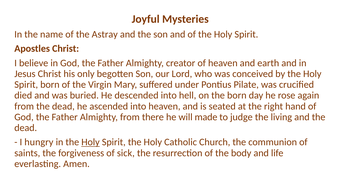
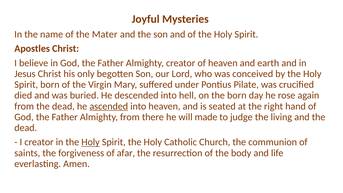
Astray: Astray -> Mater (105, 34)
ascended underline: none -> present (109, 106)
I hungry: hungry -> creator (39, 142)
sick: sick -> afar (126, 153)
